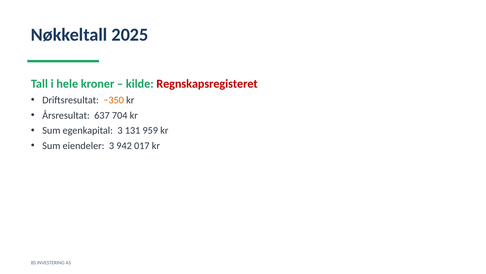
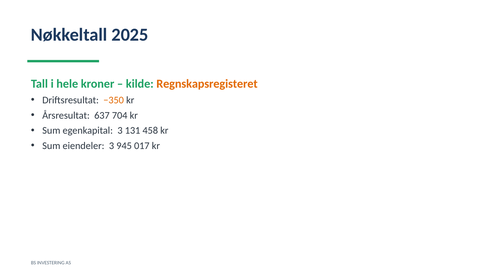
Regnskapsregisteret colour: red -> orange (207, 84)
959: 959 -> 458 (150, 130)
942: 942 -> 945 (124, 146)
